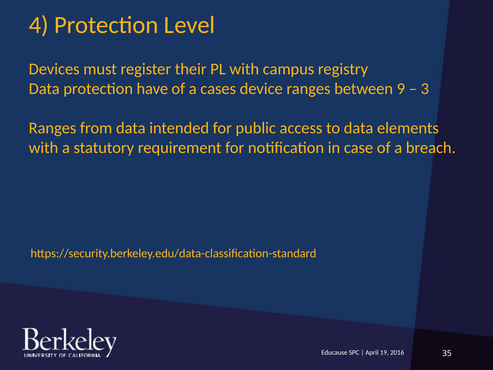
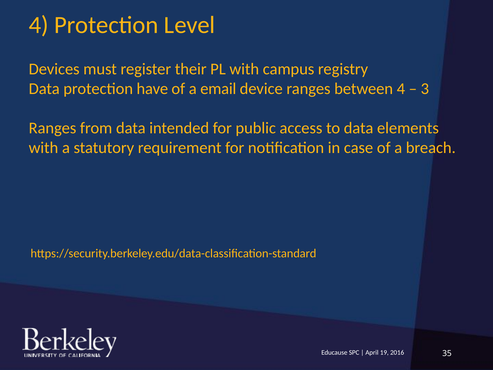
cases: cases -> email (218, 89)
between 9: 9 -> 4 (401, 89)
